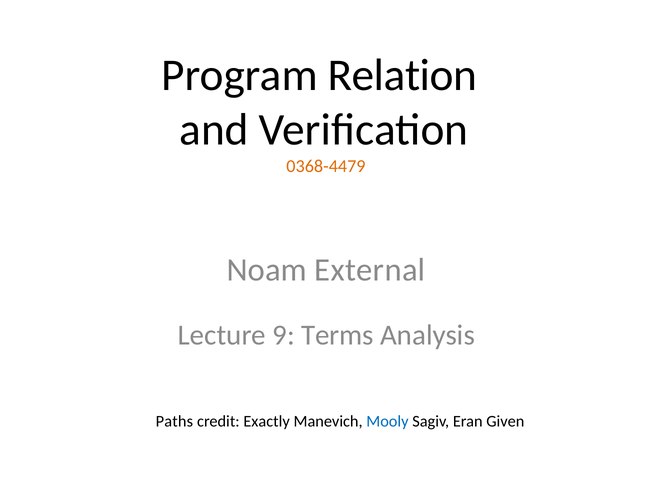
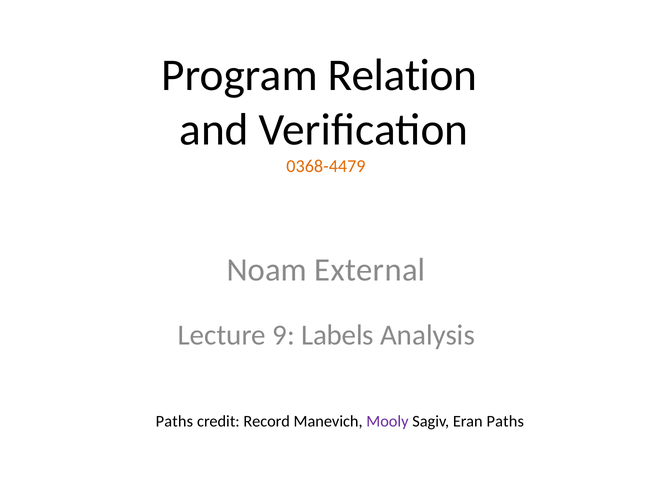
Terms: Terms -> Labels (338, 335)
Exactly: Exactly -> Record (267, 421)
Mooly colour: blue -> purple (387, 421)
Eran Given: Given -> Paths (505, 421)
